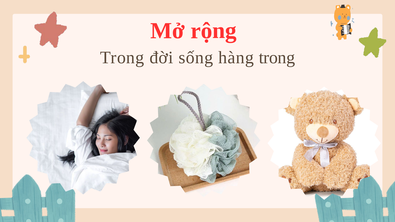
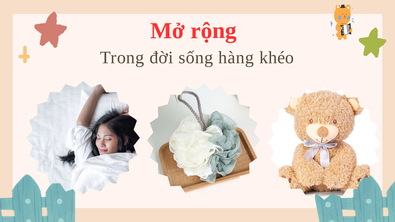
hàng trong: trong -> khéo (277, 58)
